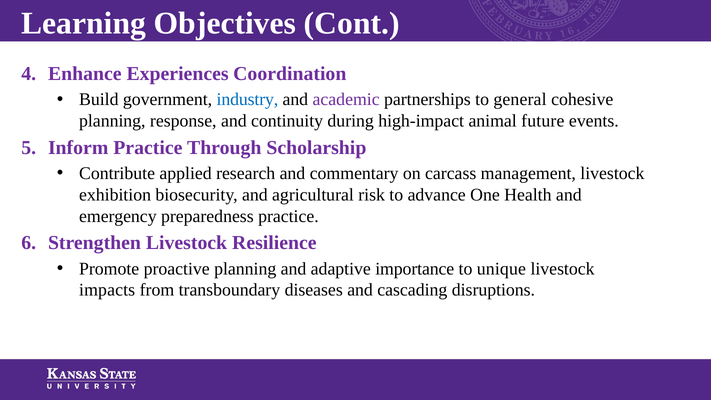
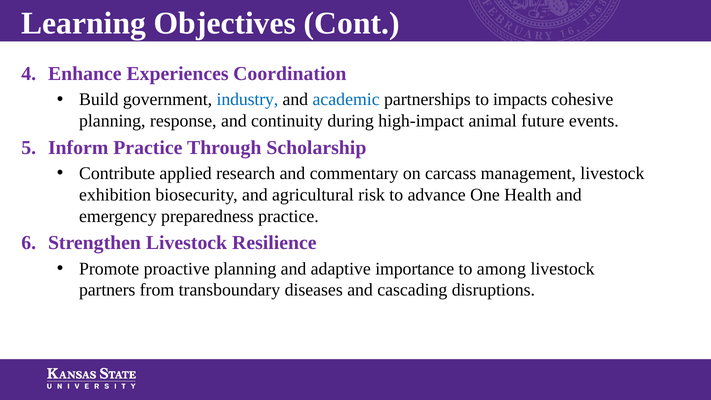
academic colour: purple -> blue (346, 100)
general: general -> impacts (520, 100)
unique: unique -> among (501, 269)
impacts: impacts -> partners (107, 290)
